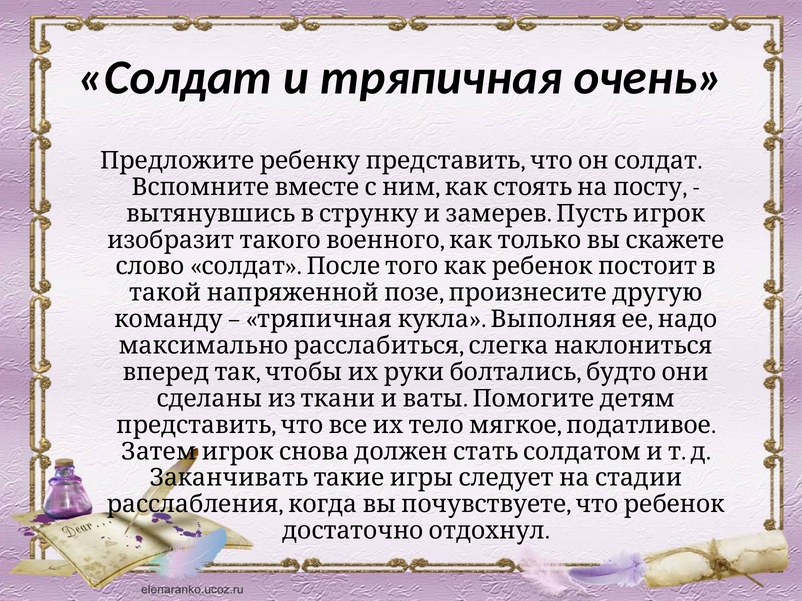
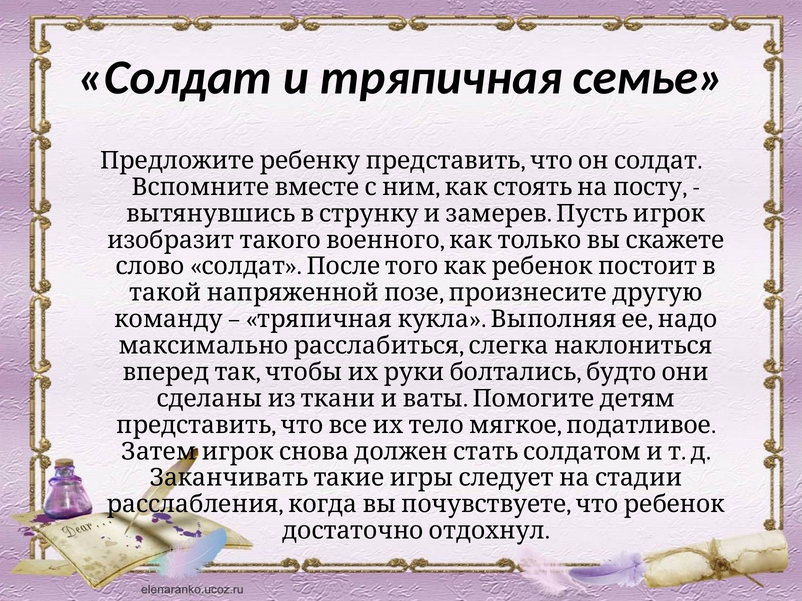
очень: очень -> семье (649, 78)
